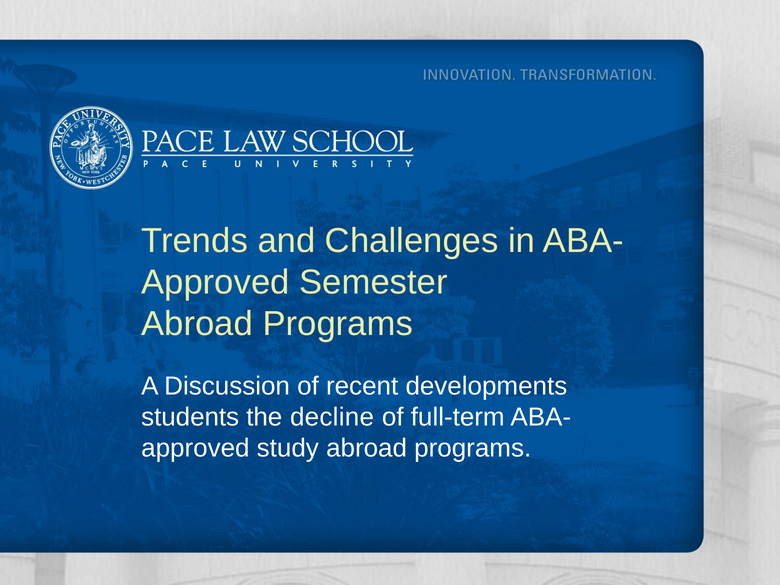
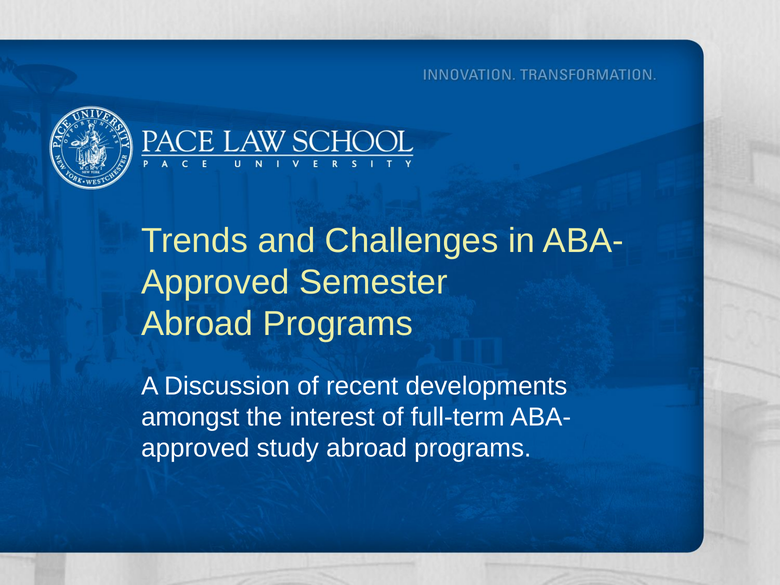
students: students -> amongst (190, 417)
decline: decline -> interest (332, 417)
